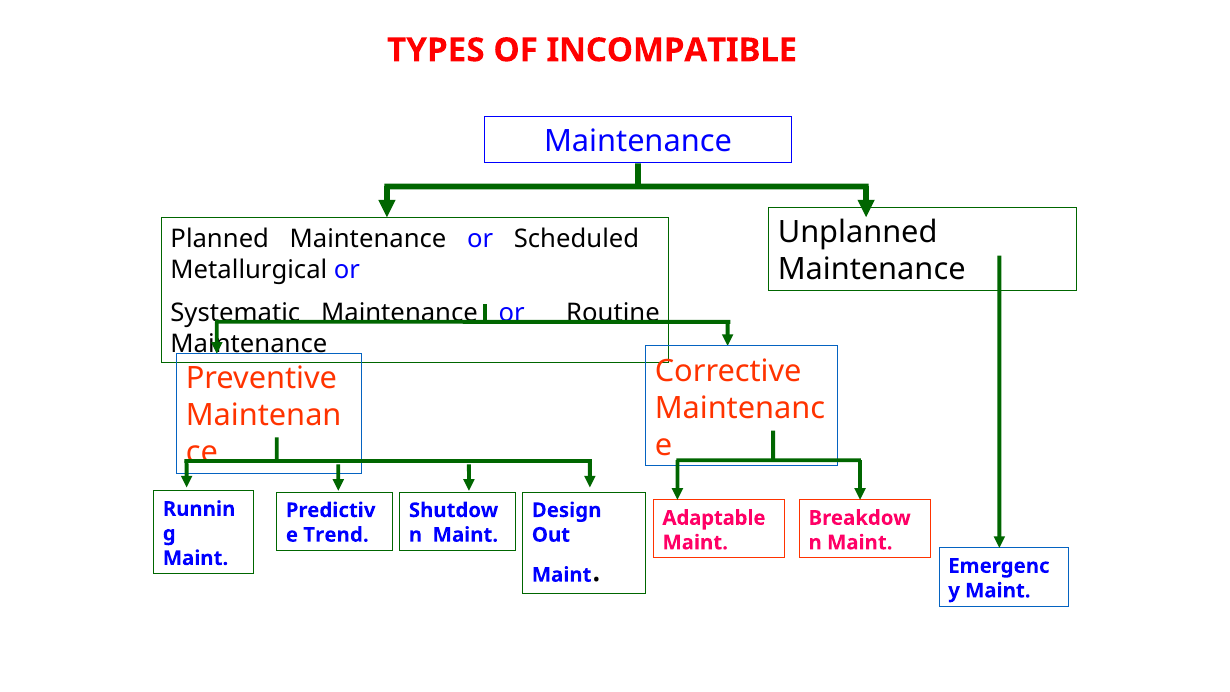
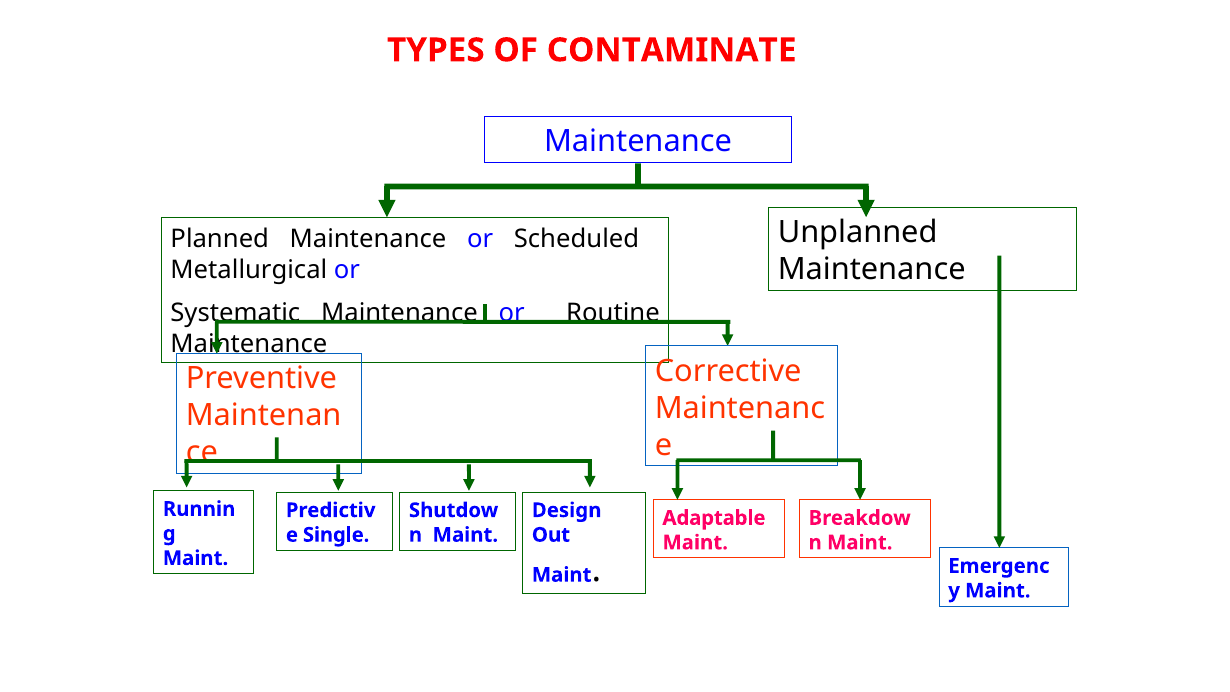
INCOMPATIBLE: INCOMPATIBLE -> CONTAMINATE (672, 50)
Trend: Trend -> Single (336, 535)
